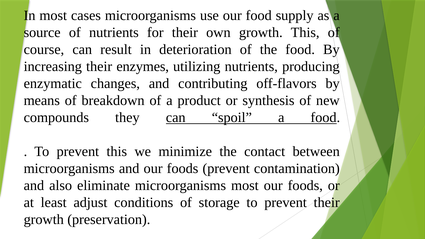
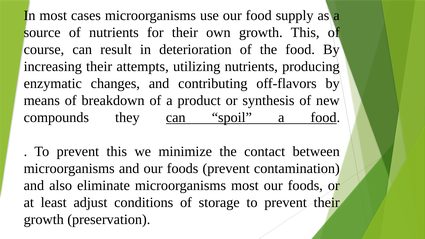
enzymes: enzymes -> attempts (143, 66)
